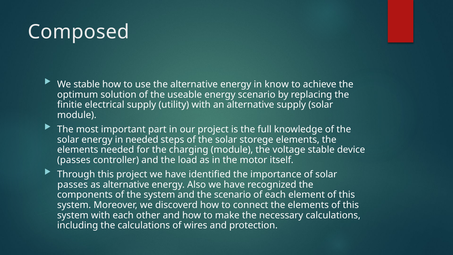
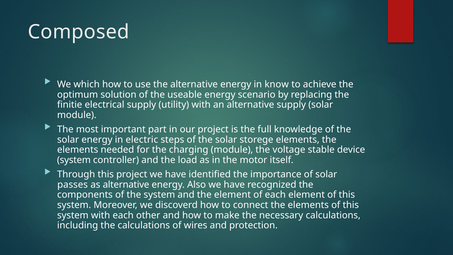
We stable: stable -> which (87, 84)
in needed: needed -> electric (142, 140)
passes: passes -> system (74, 160)
the scenario: scenario -> element (232, 195)
